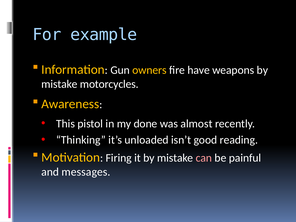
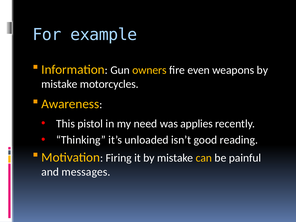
have: have -> even (199, 70)
done: done -> need (145, 124)
almost: almost -> applies (197, 124)
can colour: pink -> yellow (204, 158)
